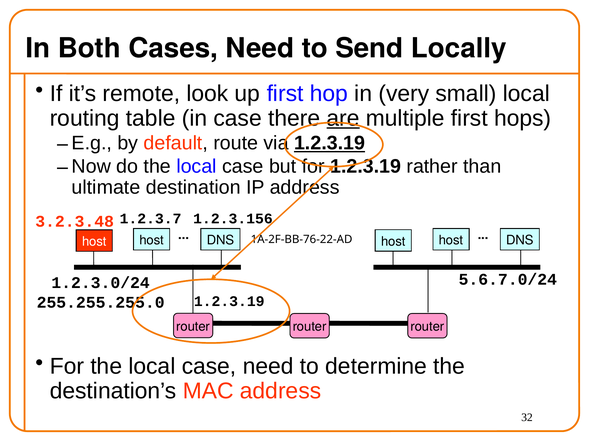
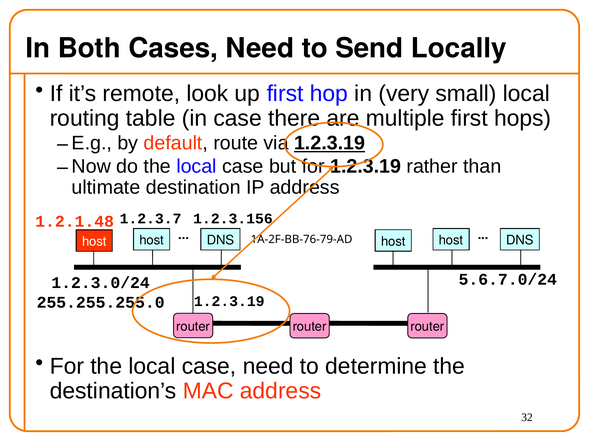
are underline: present -> none (343, 118)
3.2.3.48: 3.2.3.48 -> 1.2.1.48 (75, 222)
1A-2F-BB-76-22-AD: 1A-2F-BB-76-22-AD -> 1A-2F-BB-76-79-AD (302, 240)
